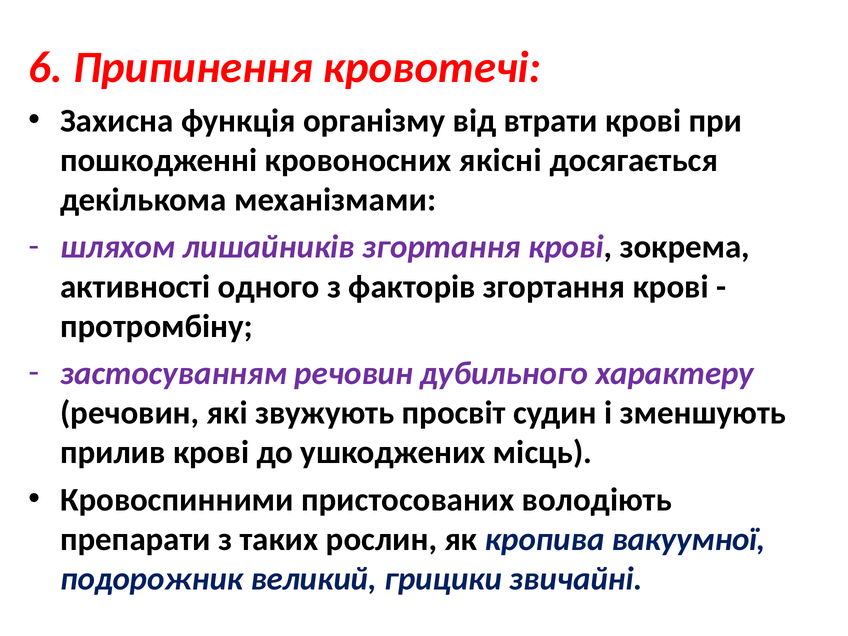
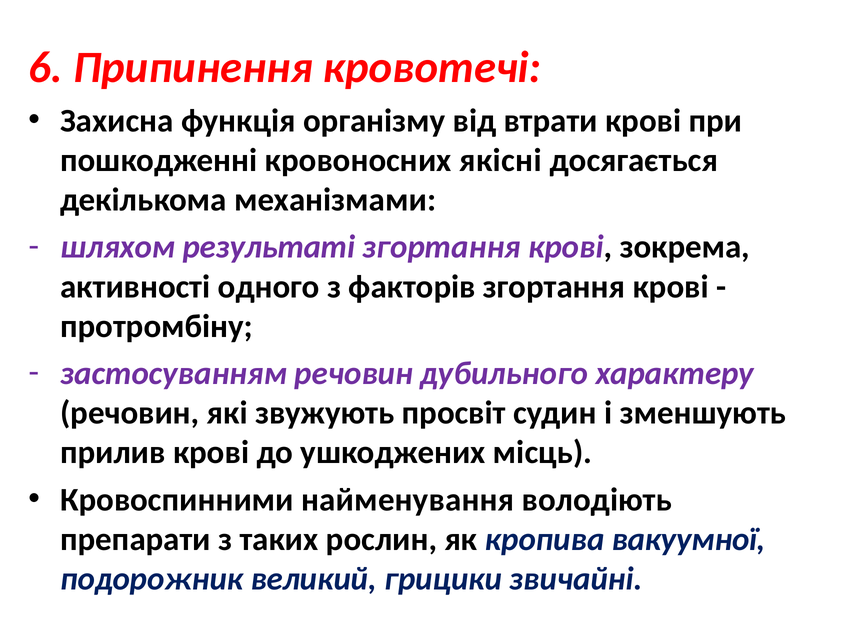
лишайників: лишайників -> результаті (269, 247)
пристосованих: пристосованих -> найменування (408, 500)
